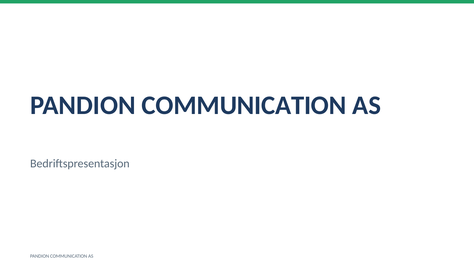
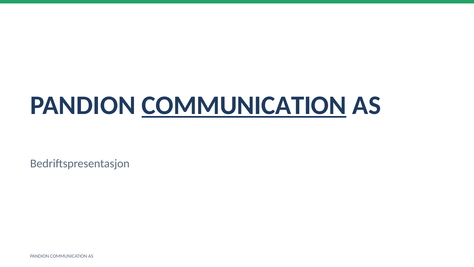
COMMUNICATION underline: none -> present (244, 105)
